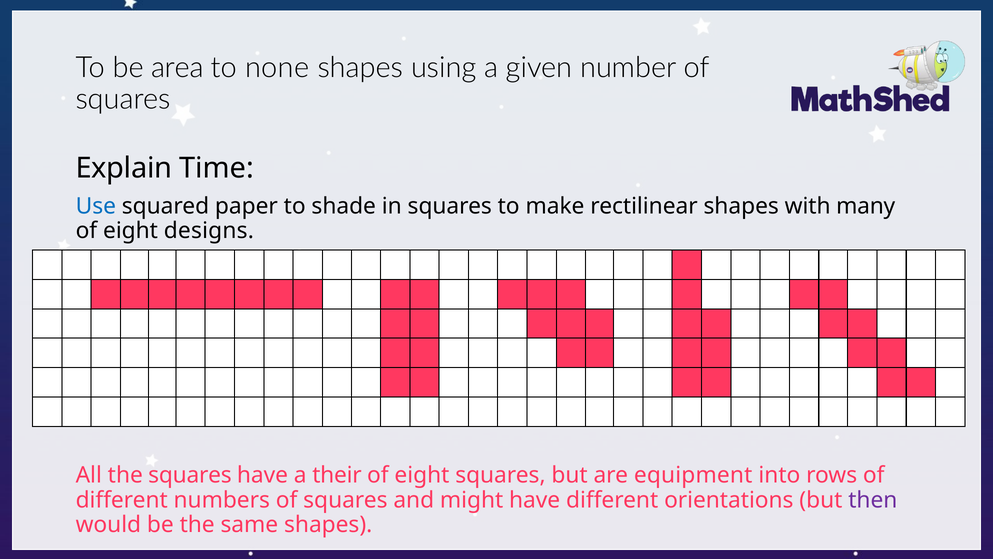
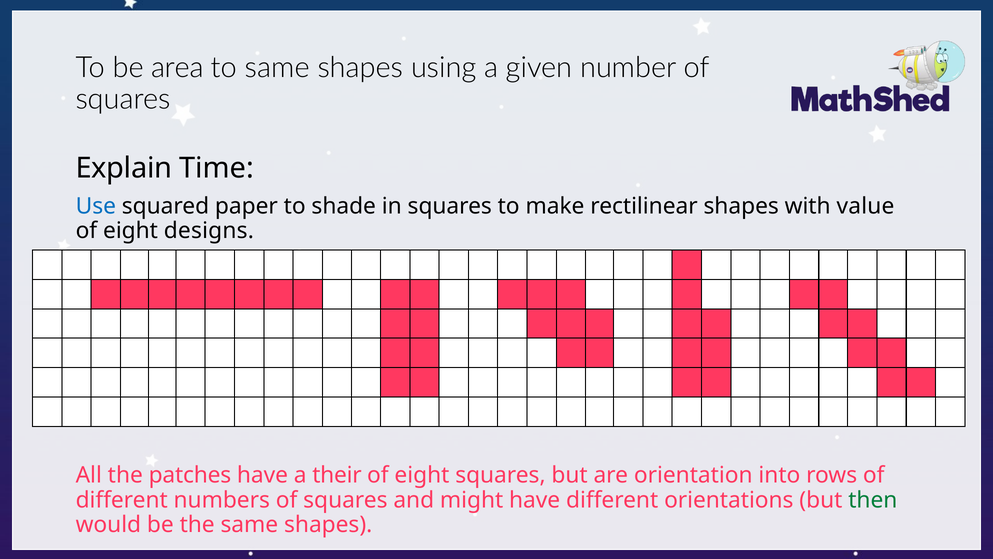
to none: none -> same (277, 68)
many: many -> value (865, 206)
the squares: squares -> patches (190, 475)
equipment: equipment -> orientation (693, 475)
then colour: purple -> green (873, 500)
